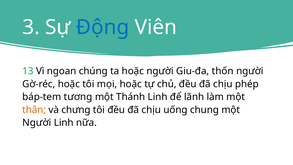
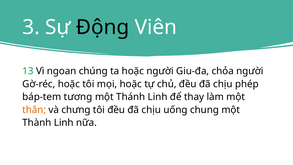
Động colour: blue -> black (103, 27)
thốn: thốn -> chỏa (223, 71)
lãnh: lãnh -> thay (194, 97)
Người: Người -> Thành (37, 123)
